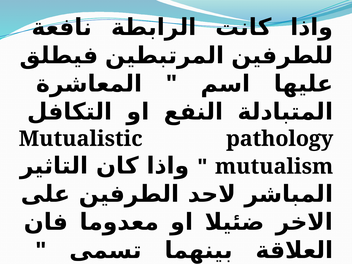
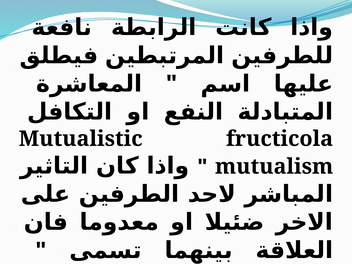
pathology: pathology -> fructicola (280, 139)
